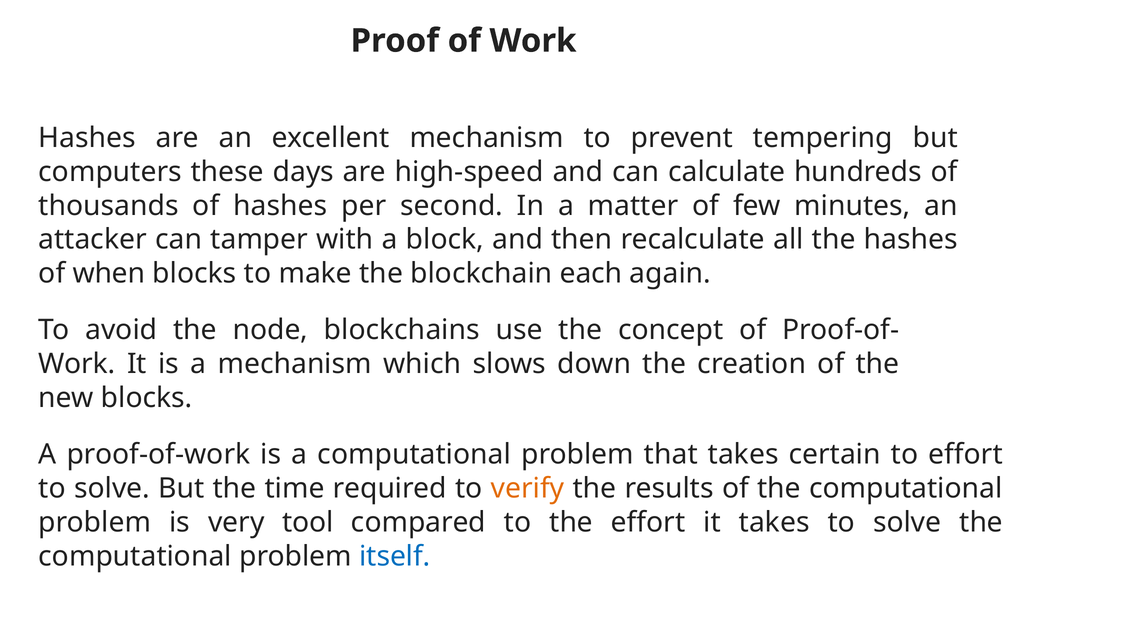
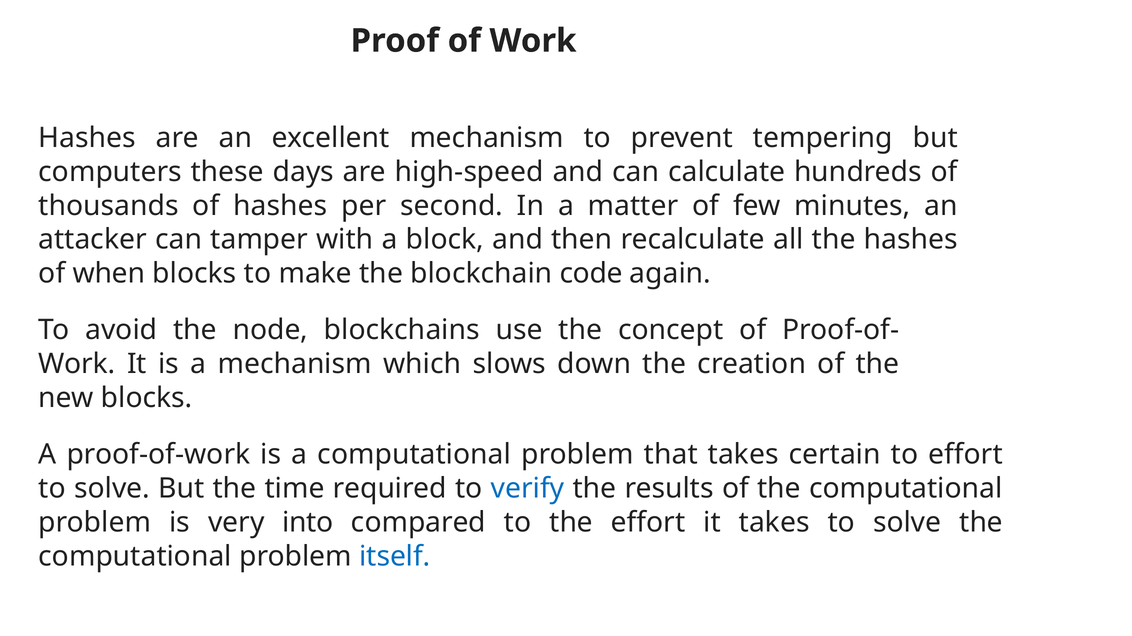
each: each -> code (591, 274)
verify colour: orange -> blue (527, 489)
tool: tool -> into (308, 523)
